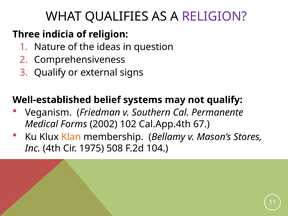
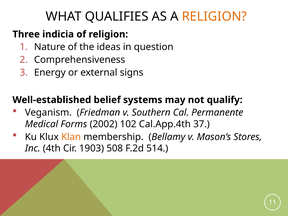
RELIGION colour: purple -> orange (214, 16)
Qualify: Qualify -> Energy (50, 72)
67: 67 -> 37 (201, 124)
1975: 1975 -> 1903 (92, 148)
104: 104 -> 514 (157, 148)
